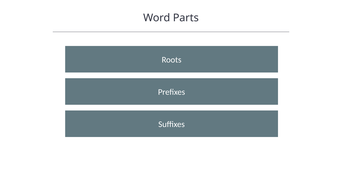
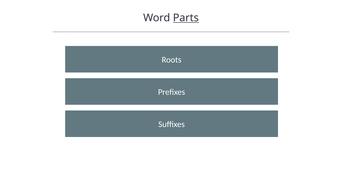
Parts underline: none -> present (186, 18)
